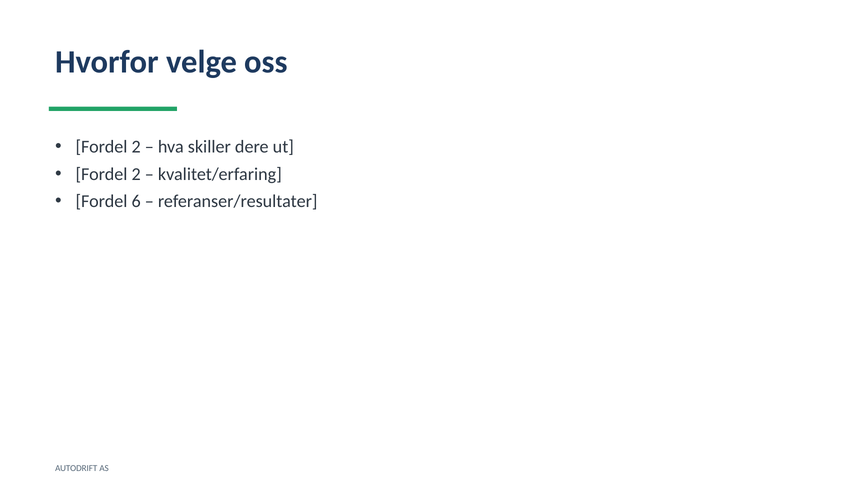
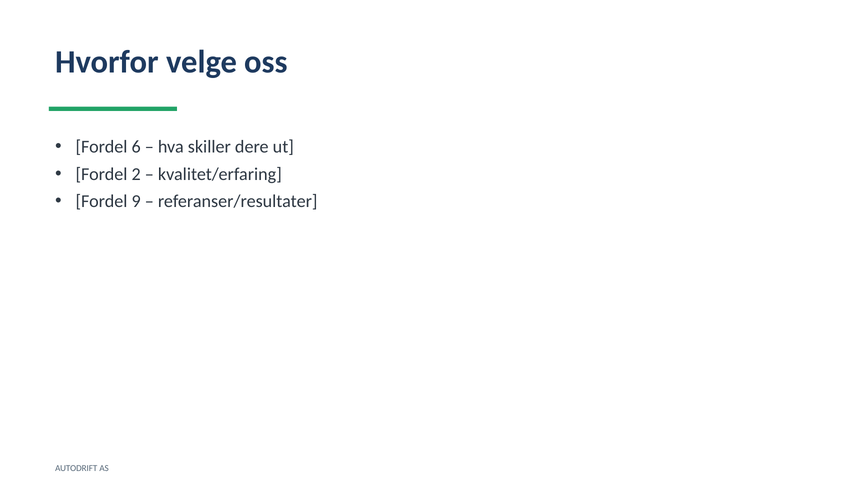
2: 2 -> 6 (136, 147)
6: 6 -> 9 (136, 201)
